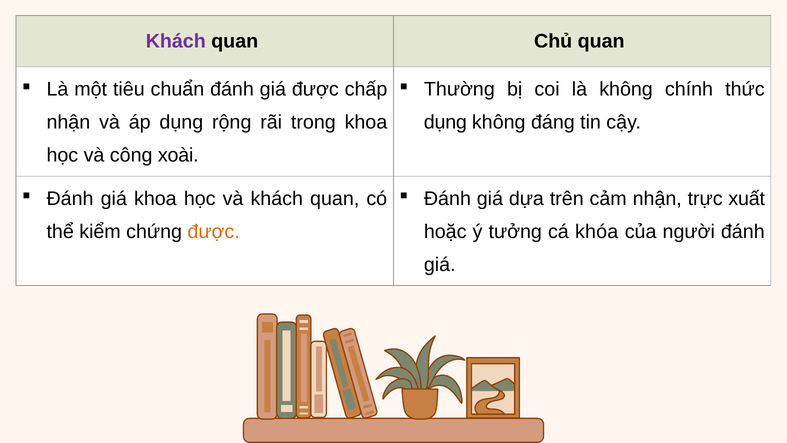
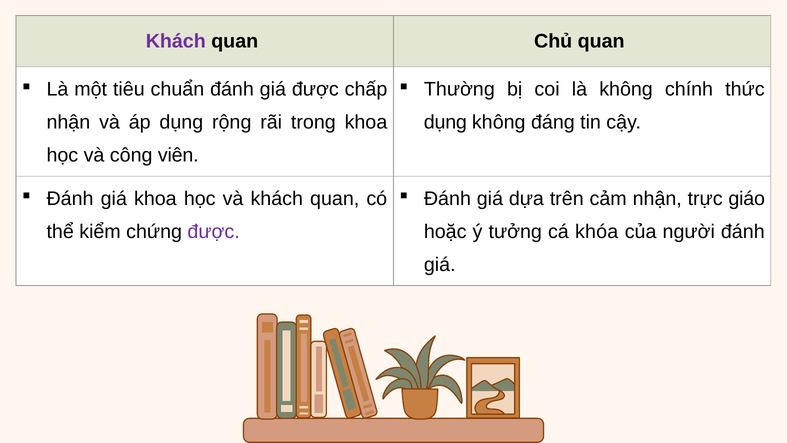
xoài: xoài -> viên (178, 155)
xuất: xuất -> giáo (747, 198)
được colour: orange -> purple (214, 231)
